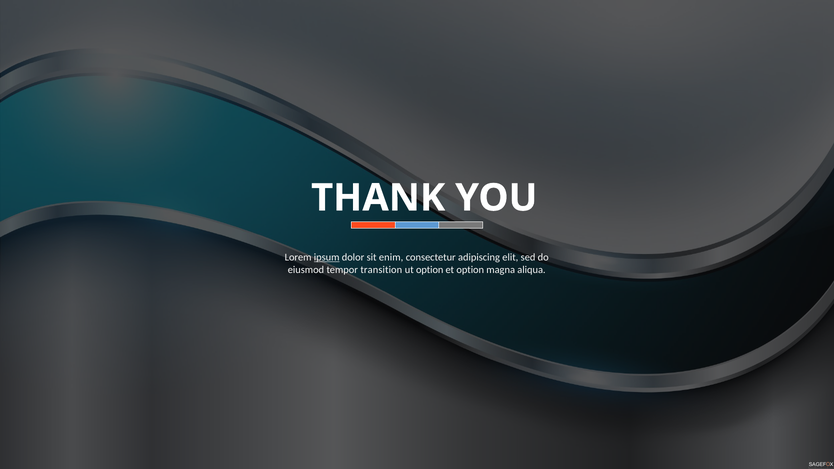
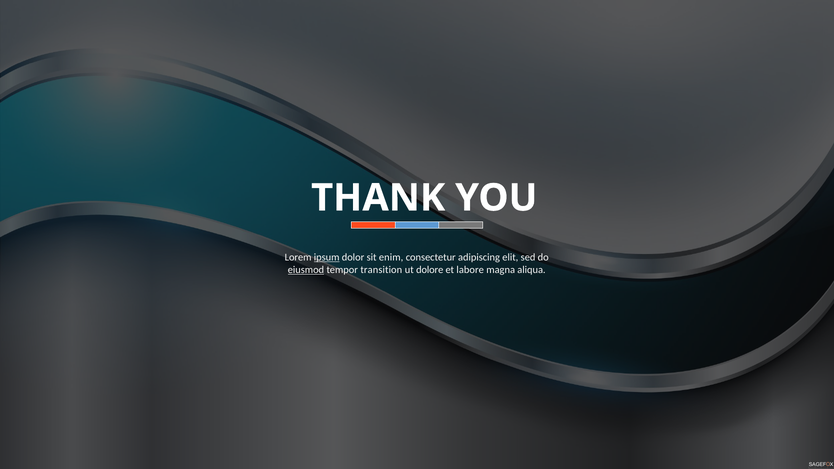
eiusmod underline: none -> present (306, 270)
ut option: option -> dolore (430, 270)
et option: option -> labore (470, 270)
